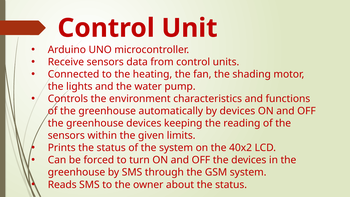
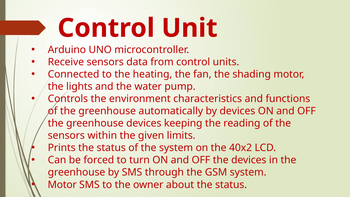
Reads: Reads -> Motor (62, 185)
